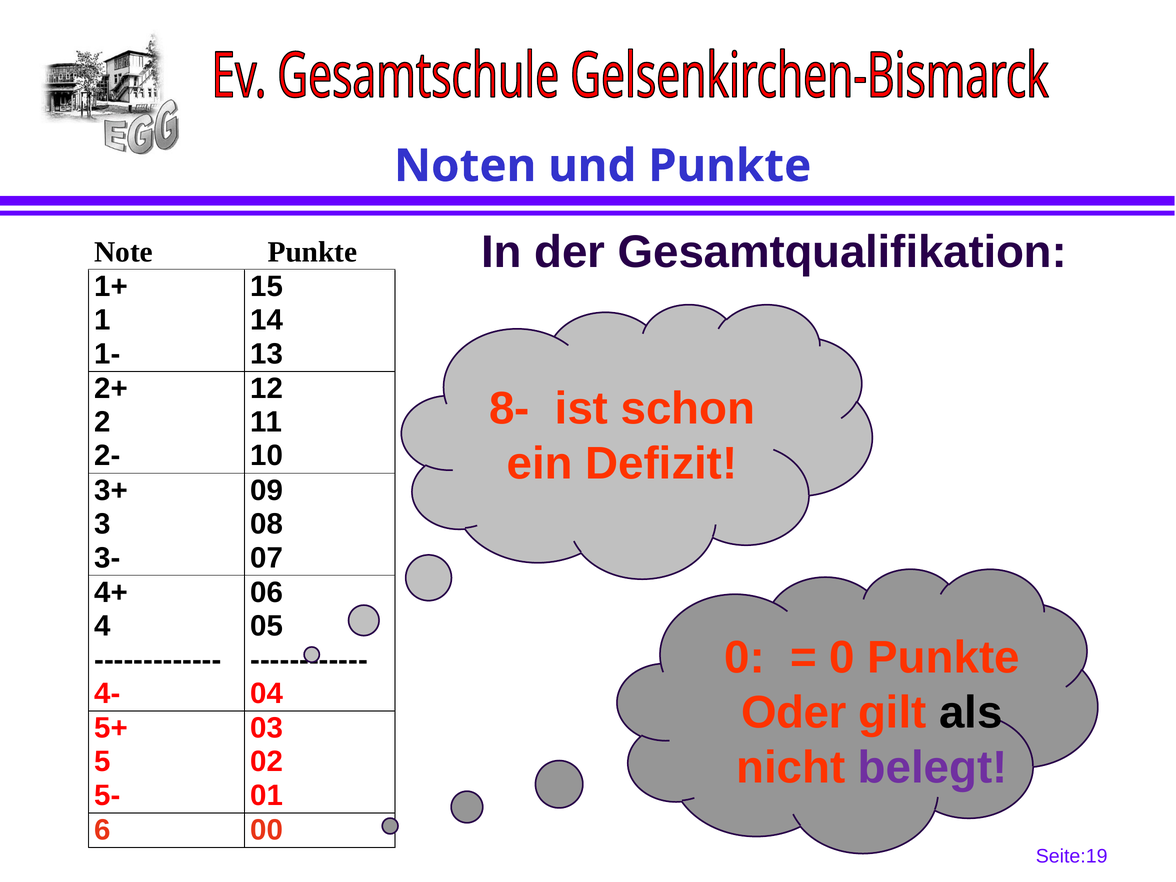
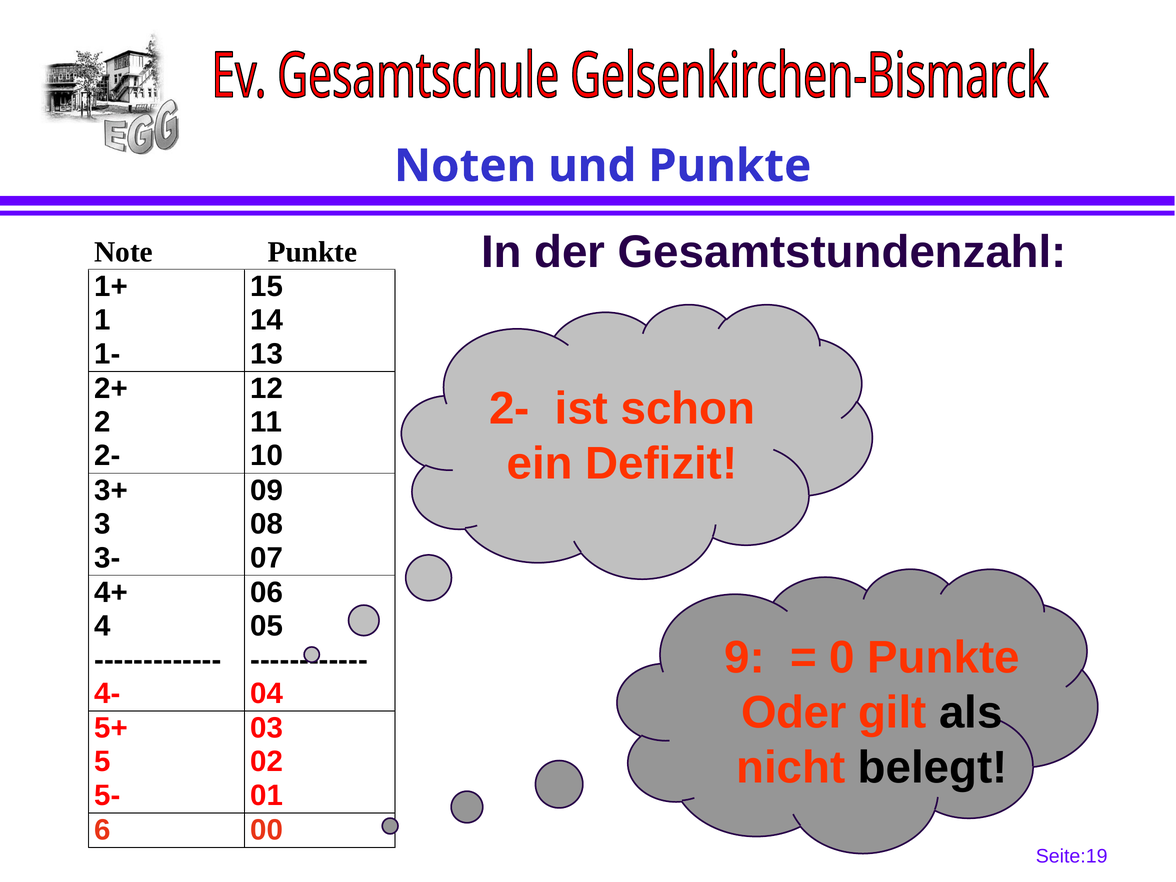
Gesamtqualifikation: Gesamtqualifikation -> Gesamtstundenzahl (842, 252)
8-: 8- -> 2- (509, 409)
0: 0 -> 9 (745, 658)
belegt colour: purple -> black (933, 768)
